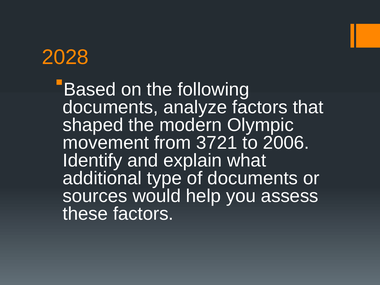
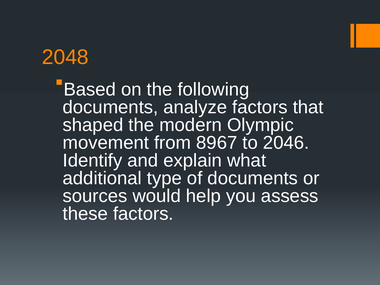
2028: 2028 -> 2048 (65, 57)
3721: 3721 -> 8967 (217, 143)
2006: 2006 -> 2046 (286, 143)
